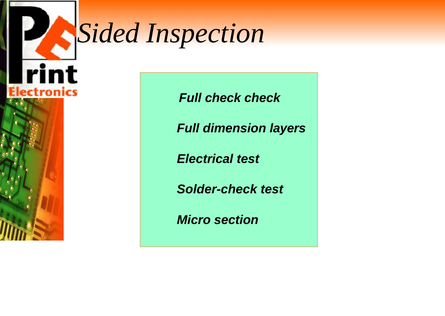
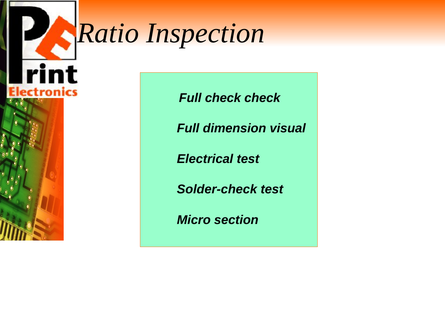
Sided: Sided -> Ratio (108, 33)
layers: layers -> visual (288, 128)
